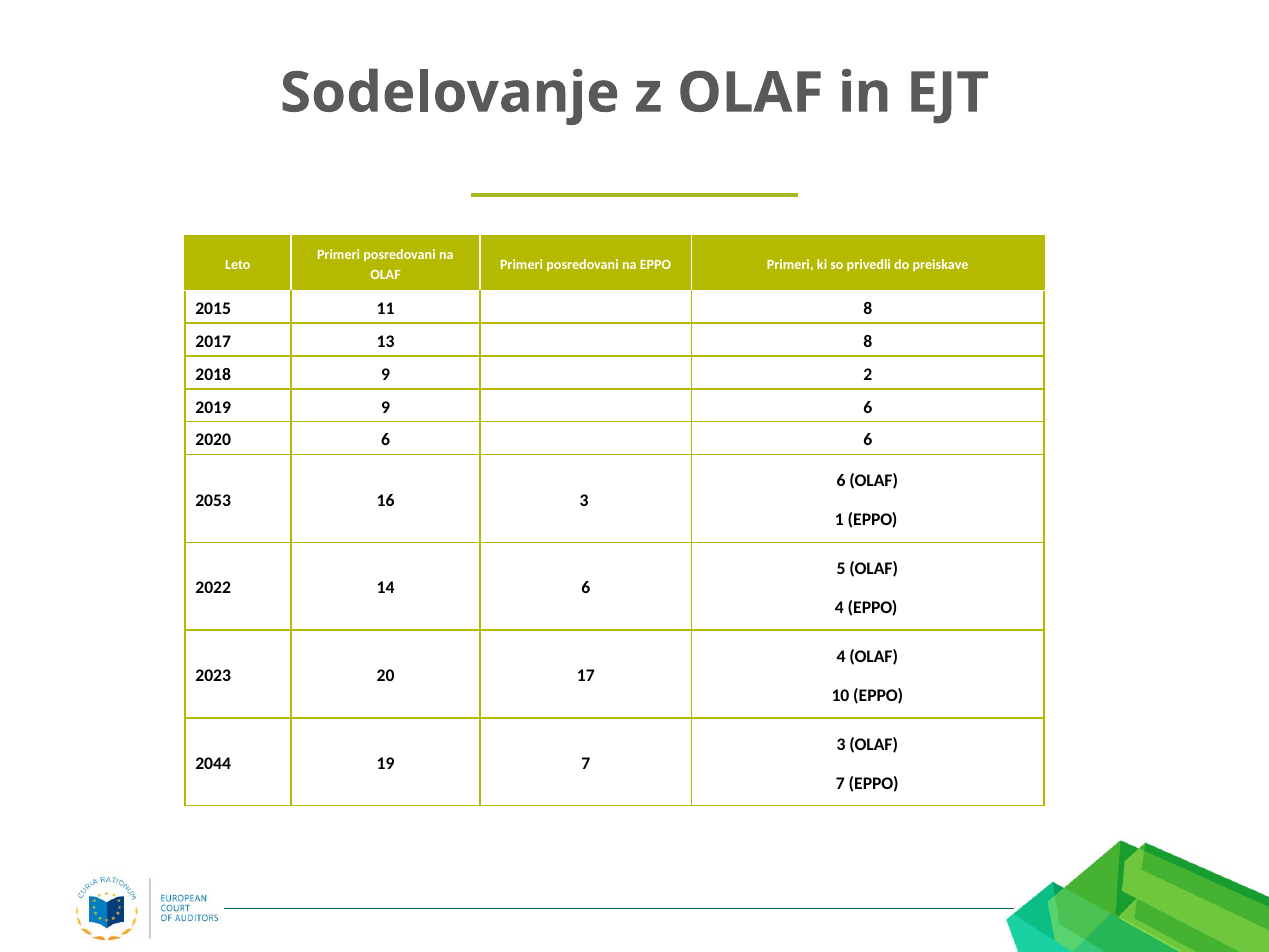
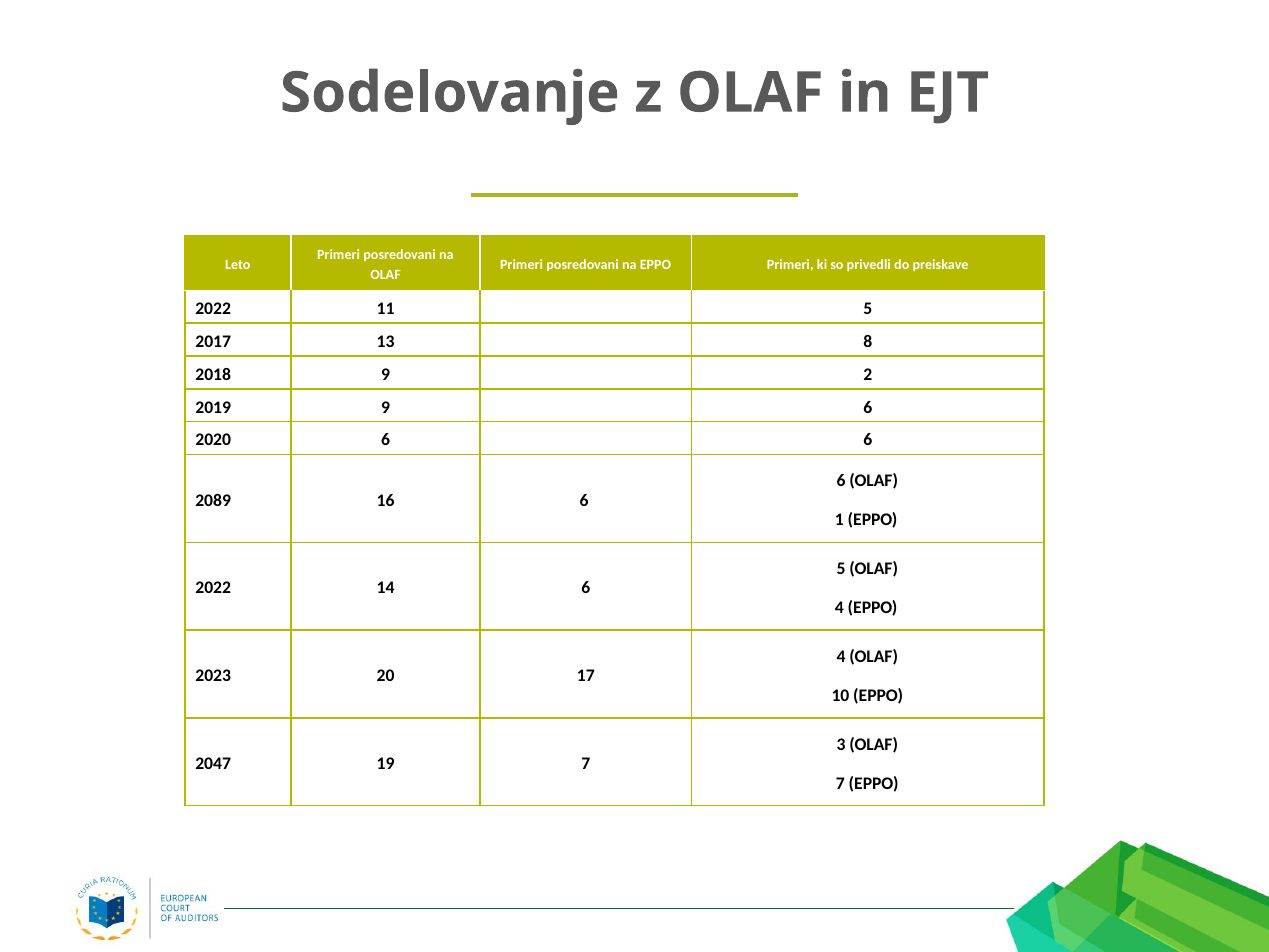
2015: 2015 -> 2022 (213, 309)
11 8: 8 -> 5 (868, 309)
2053: 2053 -> 2089 (213, 500)
16 3: 3 -> 6 (584, 500)
2044: 2044 -> 2047 (213, 764)
